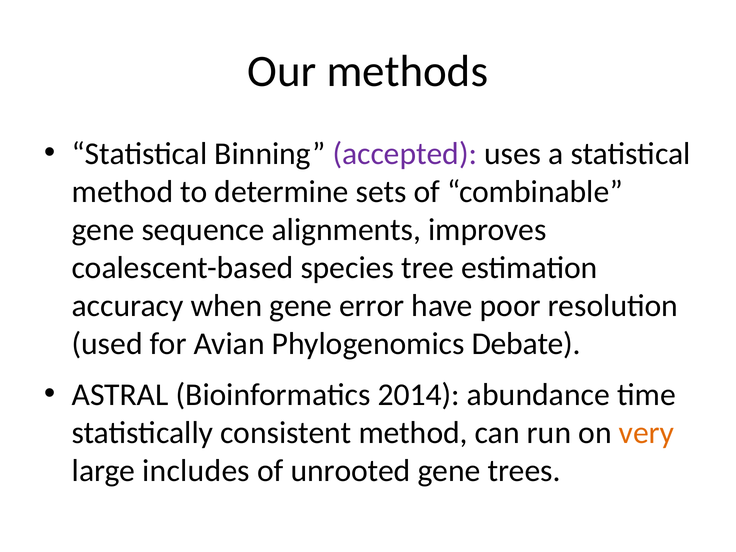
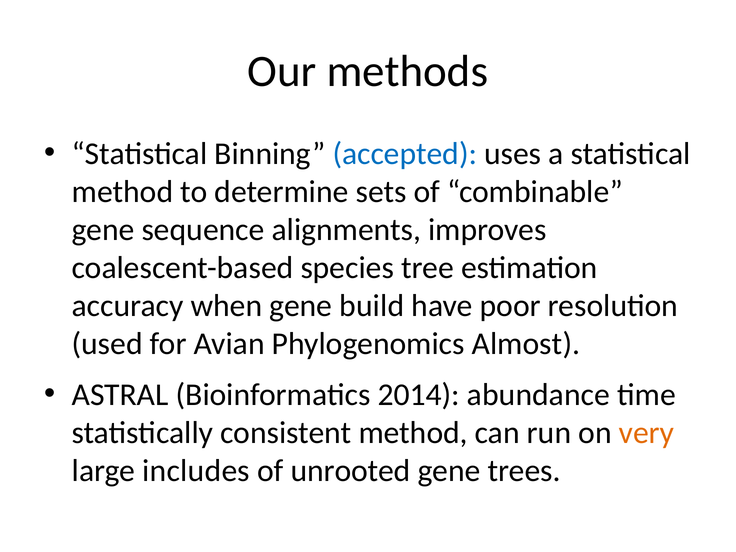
accepted colour: purple -> blue (405, 154)
error: error -> build (372, 306)
Debate: Debate -> Almost (526, 344)
